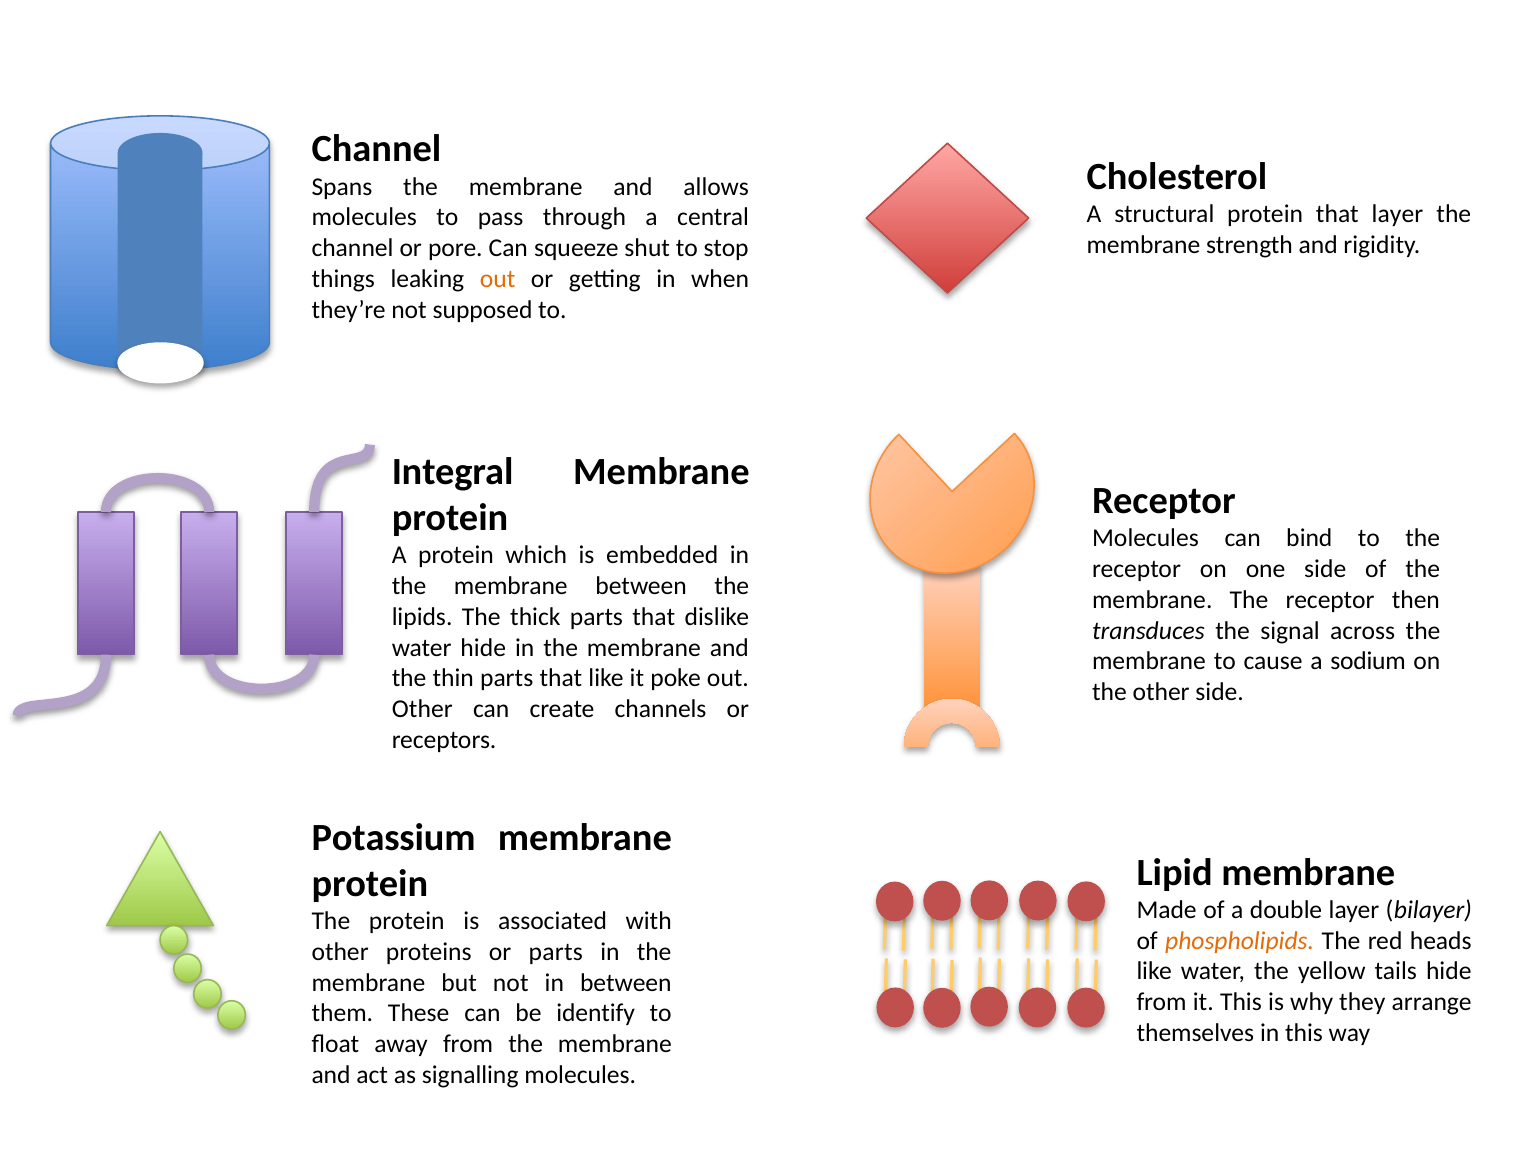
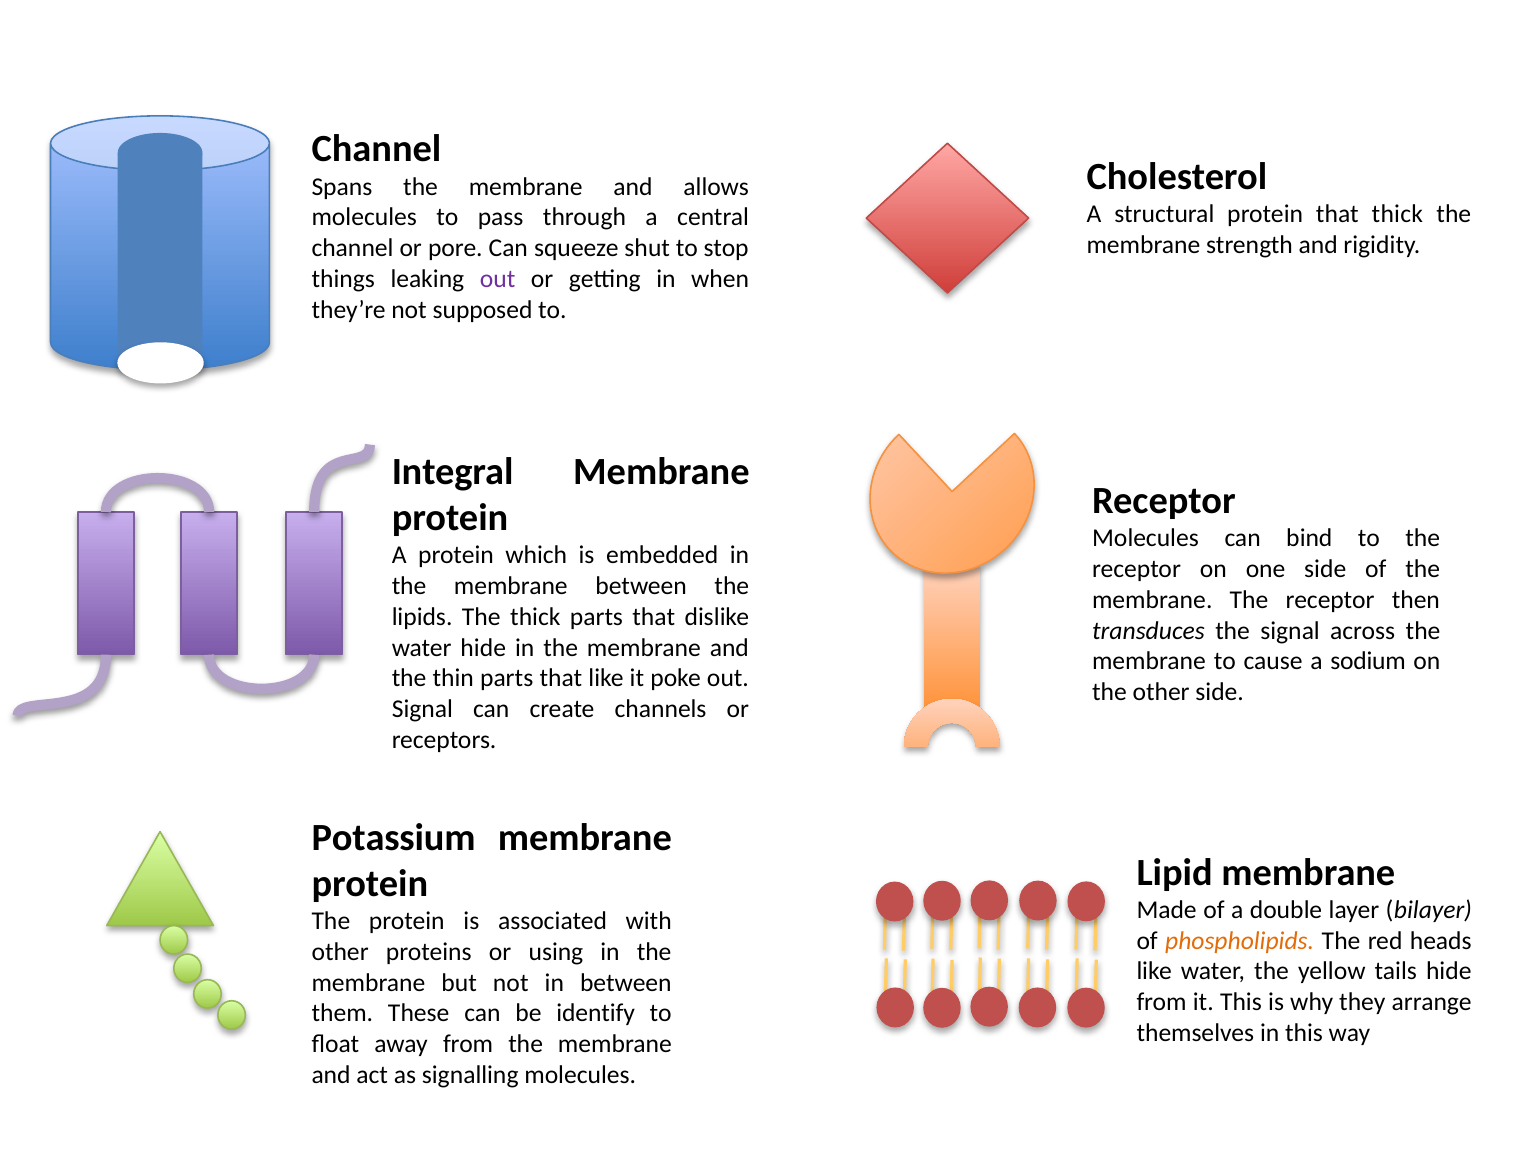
that layer: layer -> thick (1397, 214)
out colour: orange -> purple (498, 279)
Other: Other -> Signal (422, 709)
or parts: parts -> using (556, 952)
